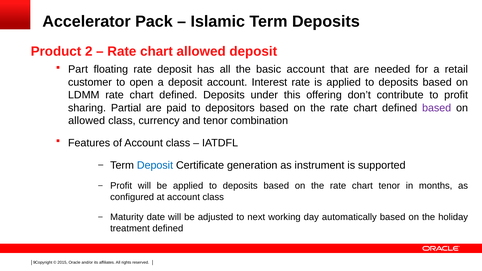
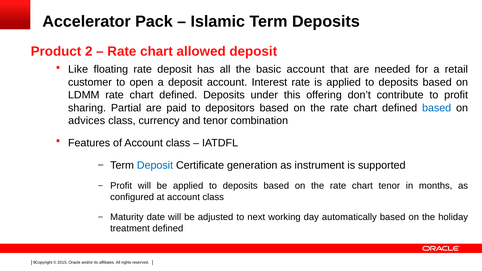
Part: Part -> Like (78, 69)
based colour: purple -> blue (437, 108)
allowed: allowed -> advices (87, 121)
